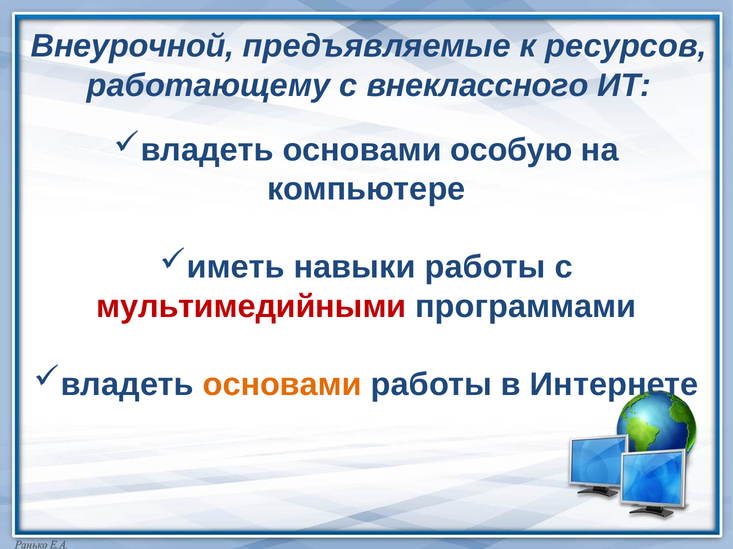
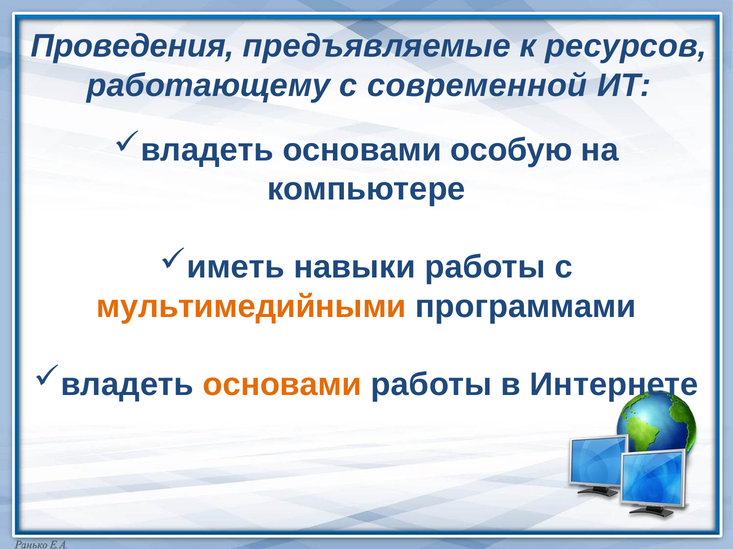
Внеурочной: Внеурочной -> Проведения (133, 46)
внеклассного: внеклассного -> современной (477, 85)
мультимедийными colour: red -> orange (251, 307)
